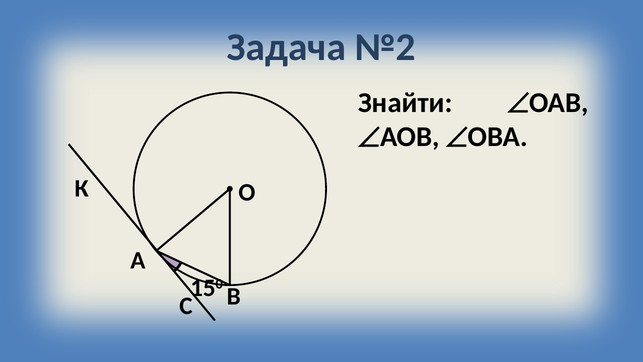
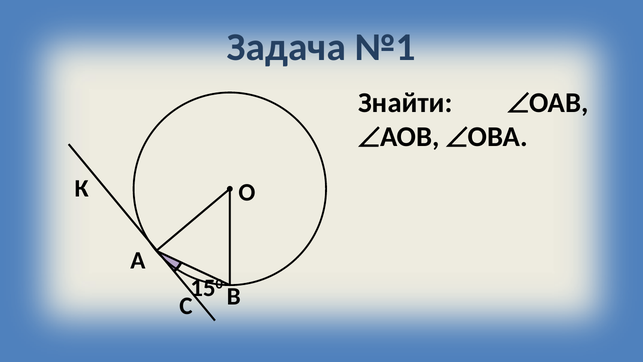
№2: №2 -> №1 (385, 47)
